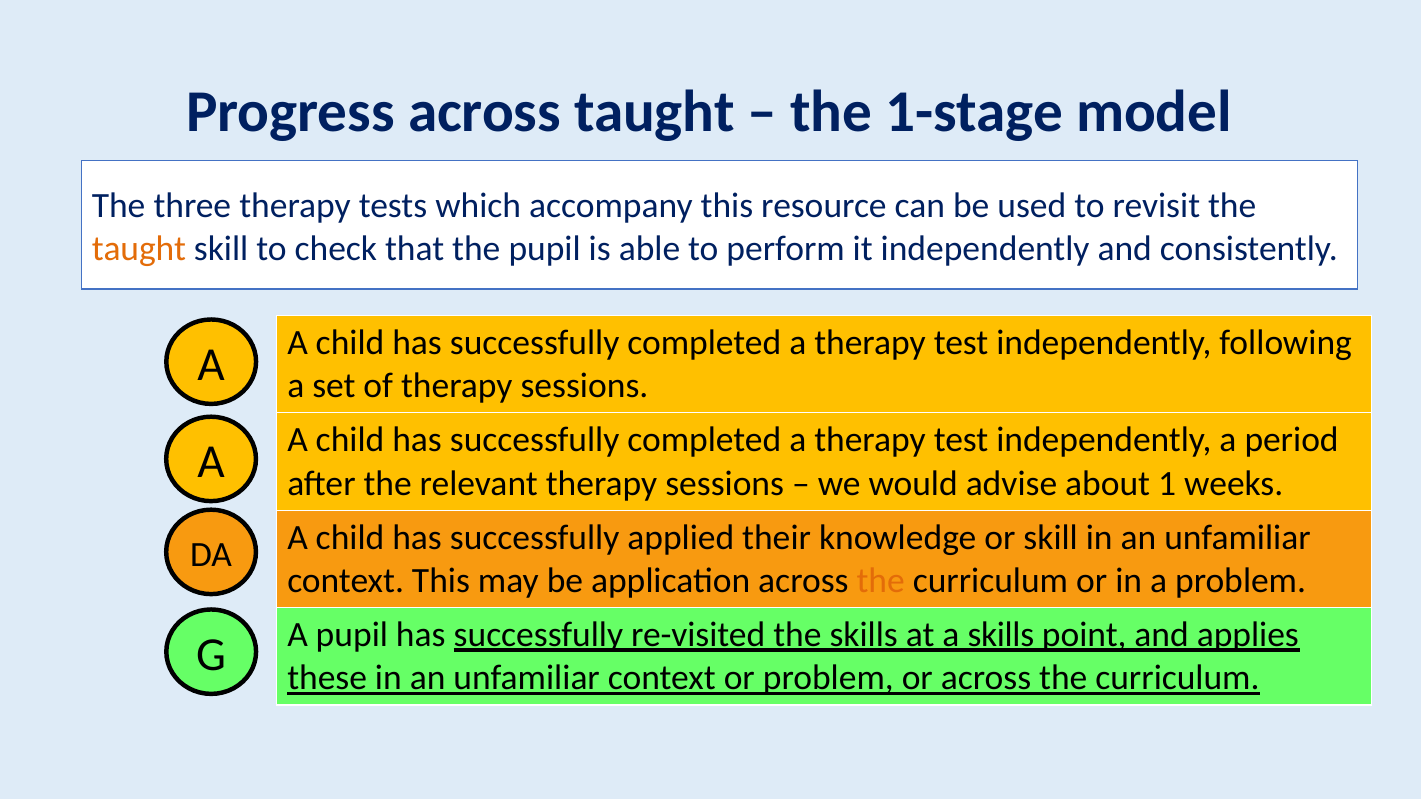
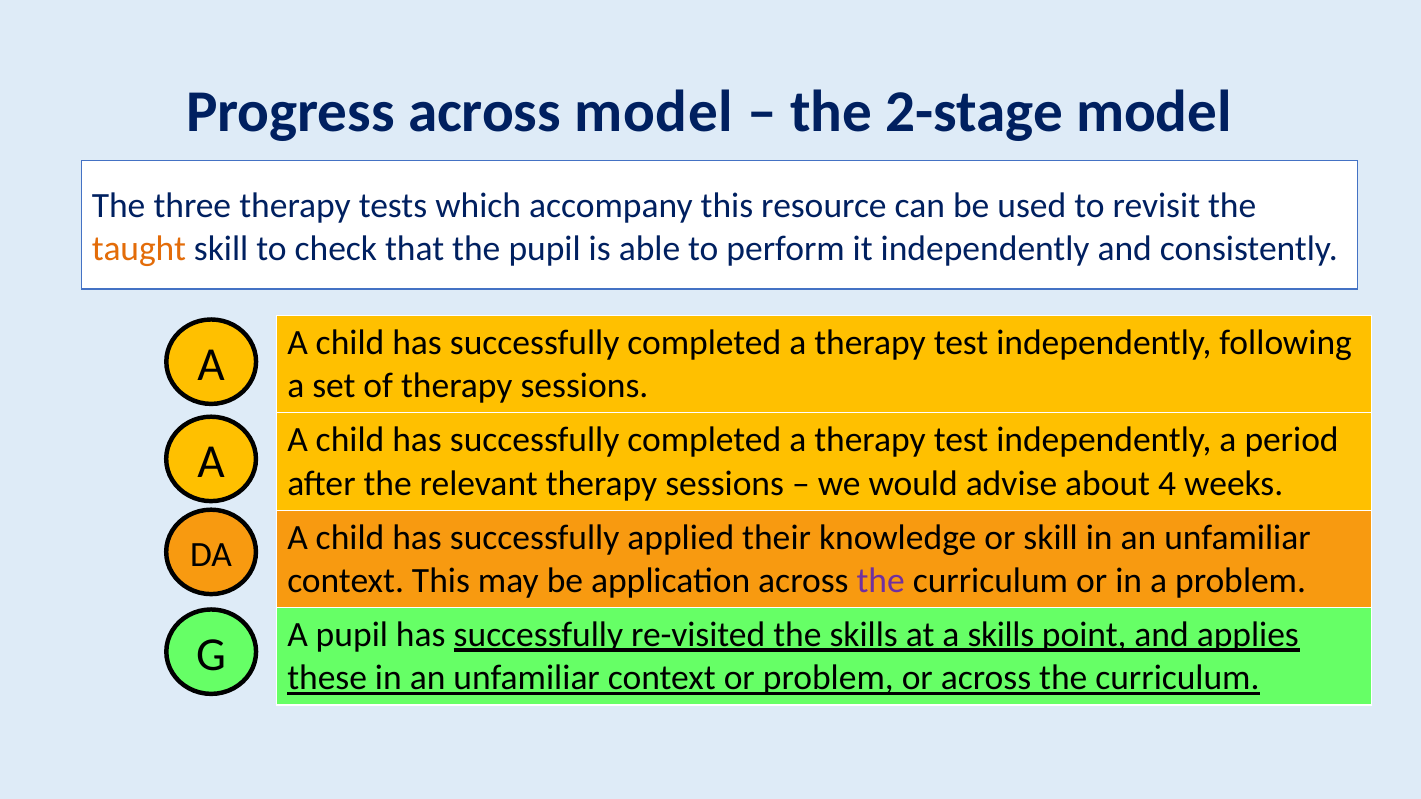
across taught: taught -> model (654, 112)
1-stage: 1-stage -> 2-stage (974, 112)
1: 1 -> 4 (1167, 484)
the colour: orange -> purple (881, 581)
